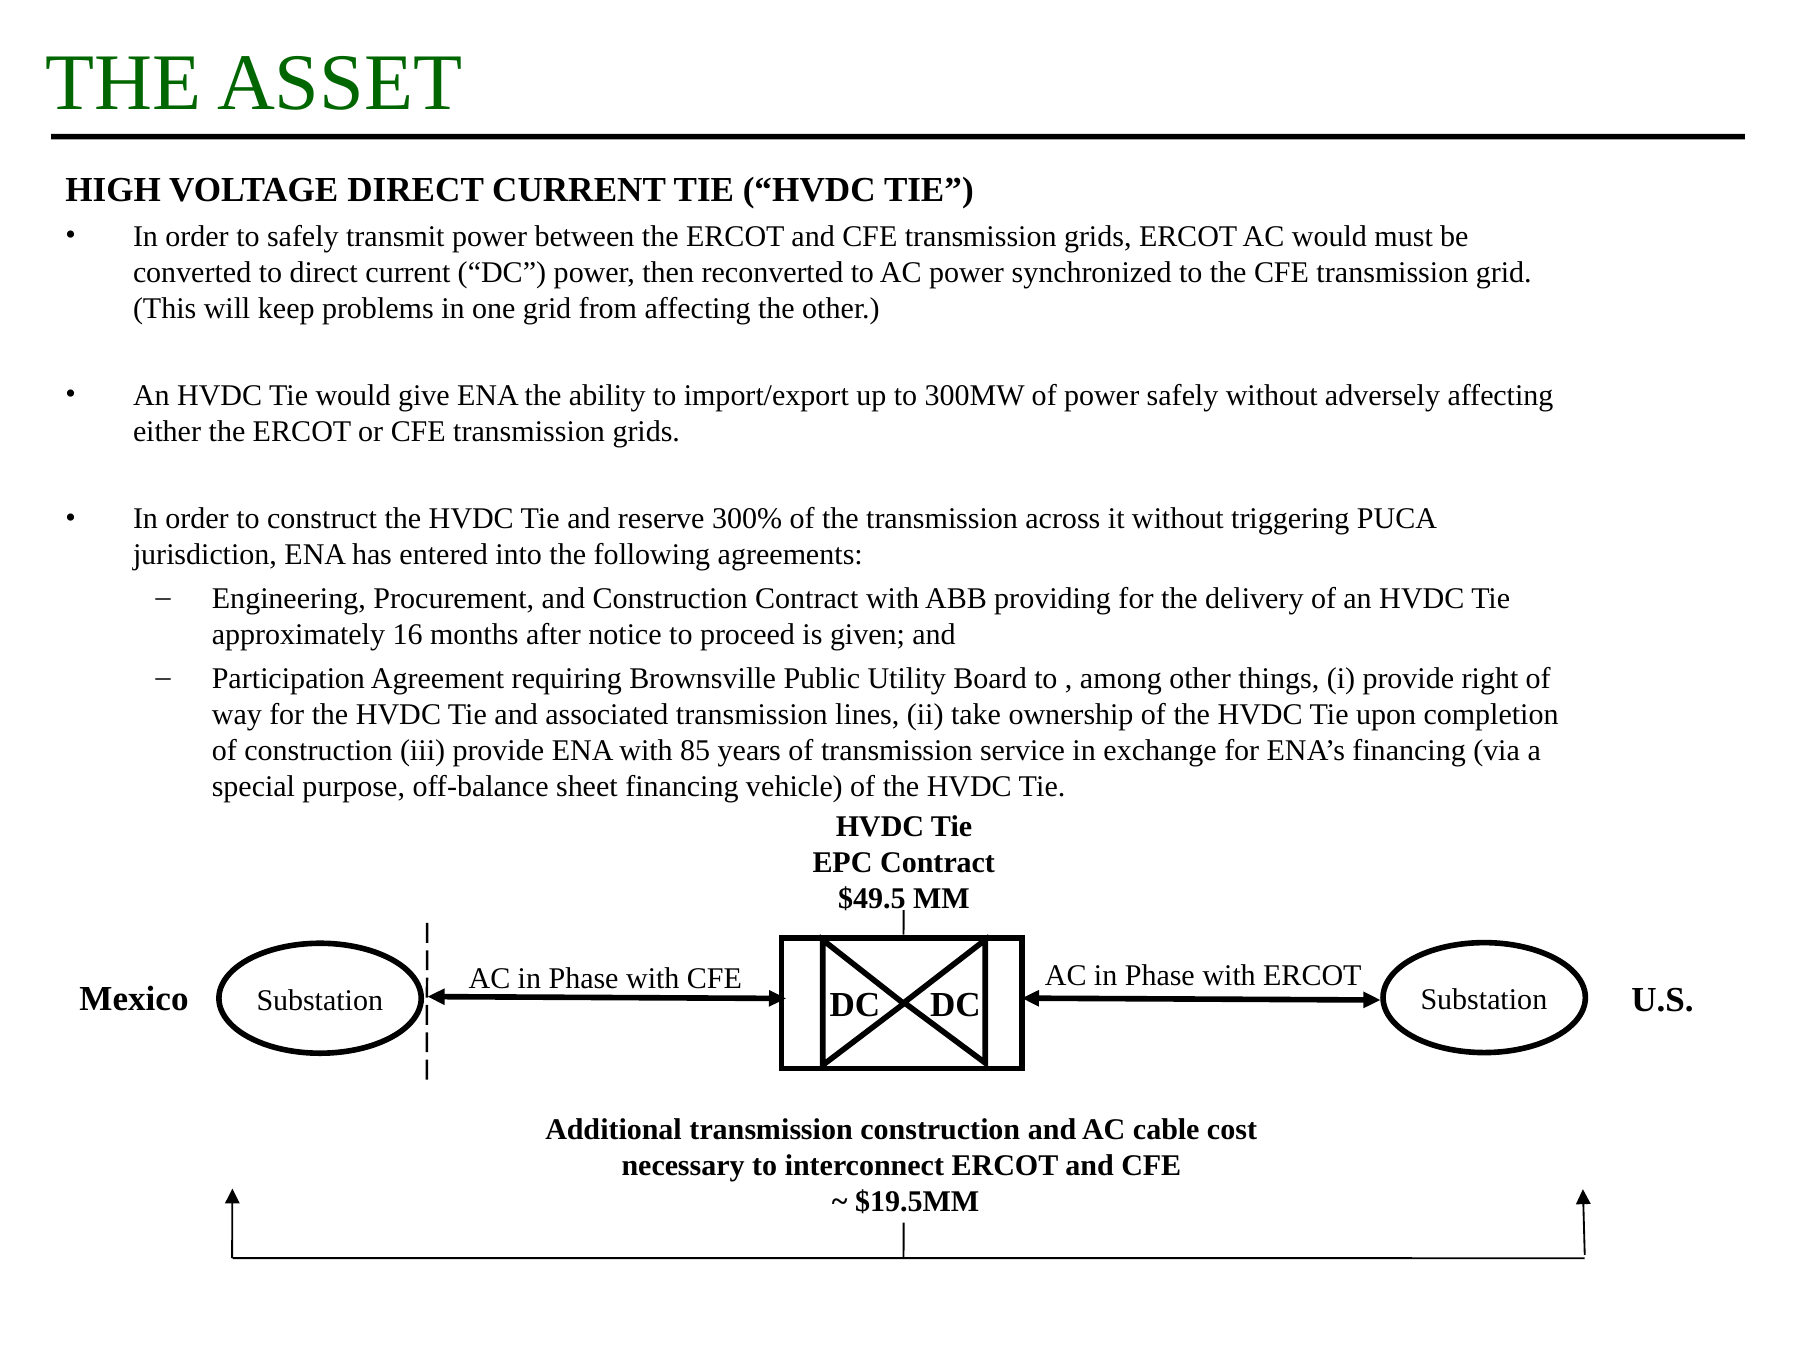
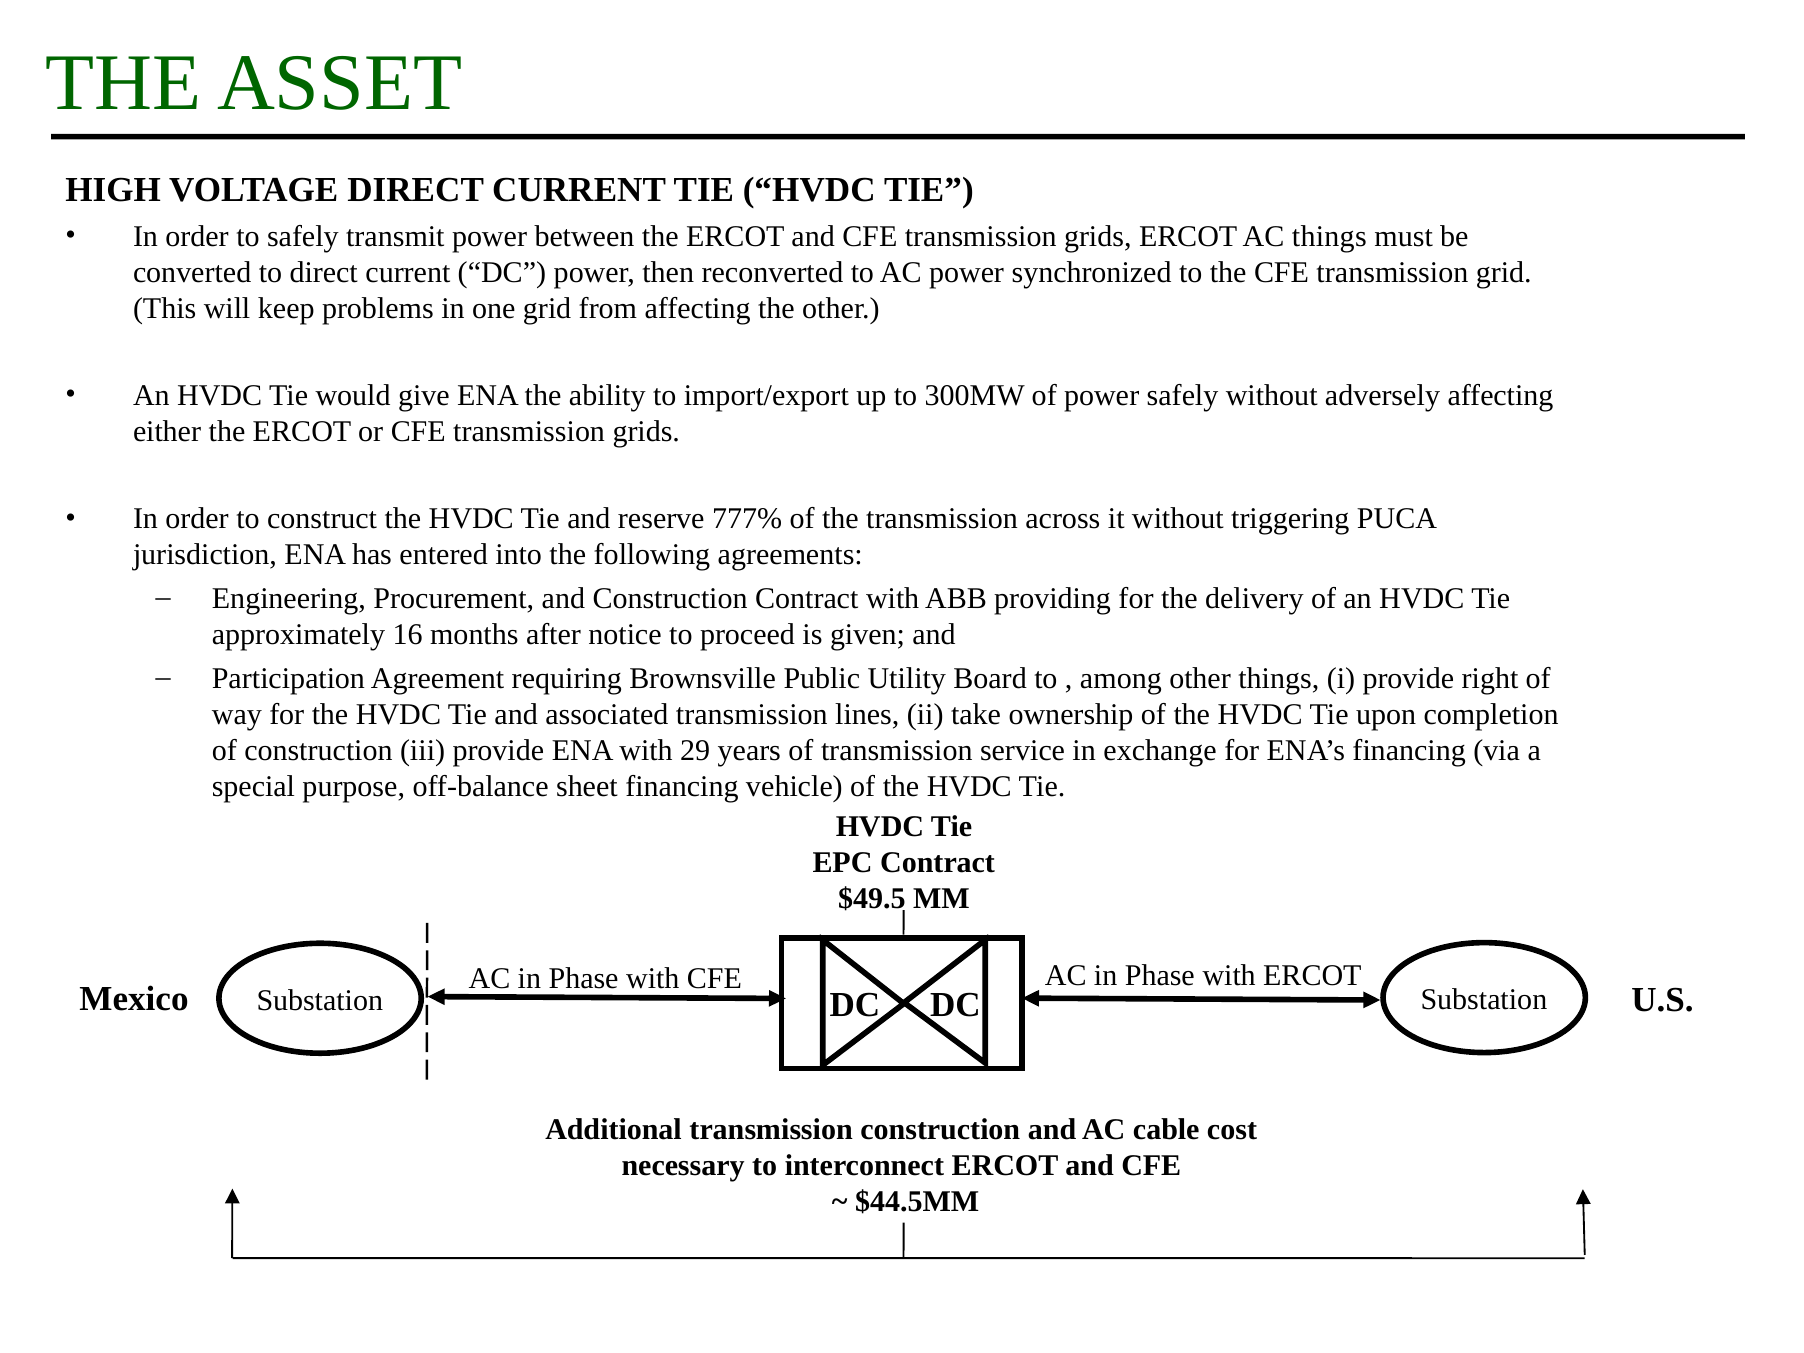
AC would: would -> things (1329, 236)
300%: 300% -> 777% (747, 519)
85: 85 -> 29 (695, 751)
$19.5MM: $19.5MM -> $44.5MM (917, 1201)
